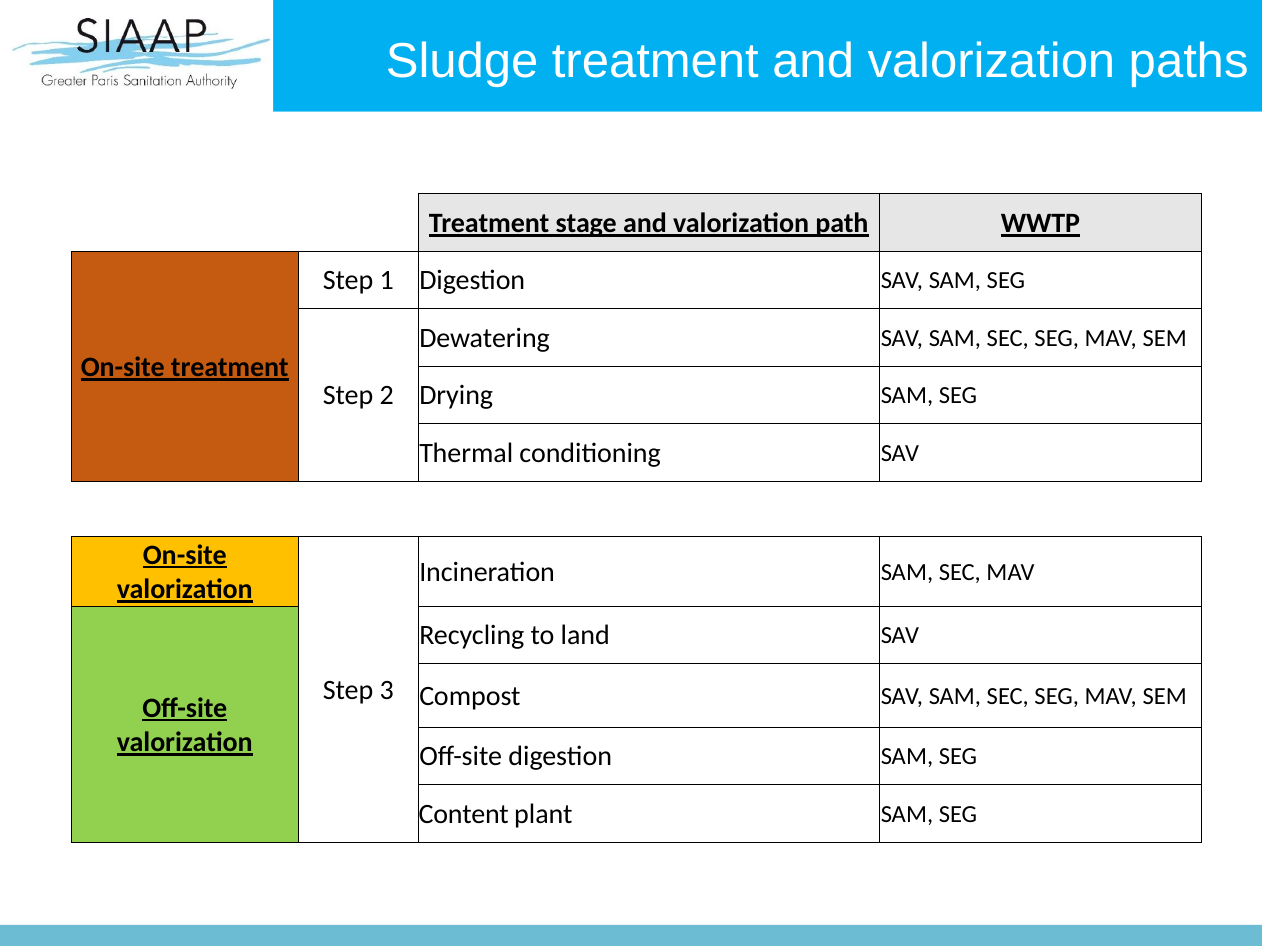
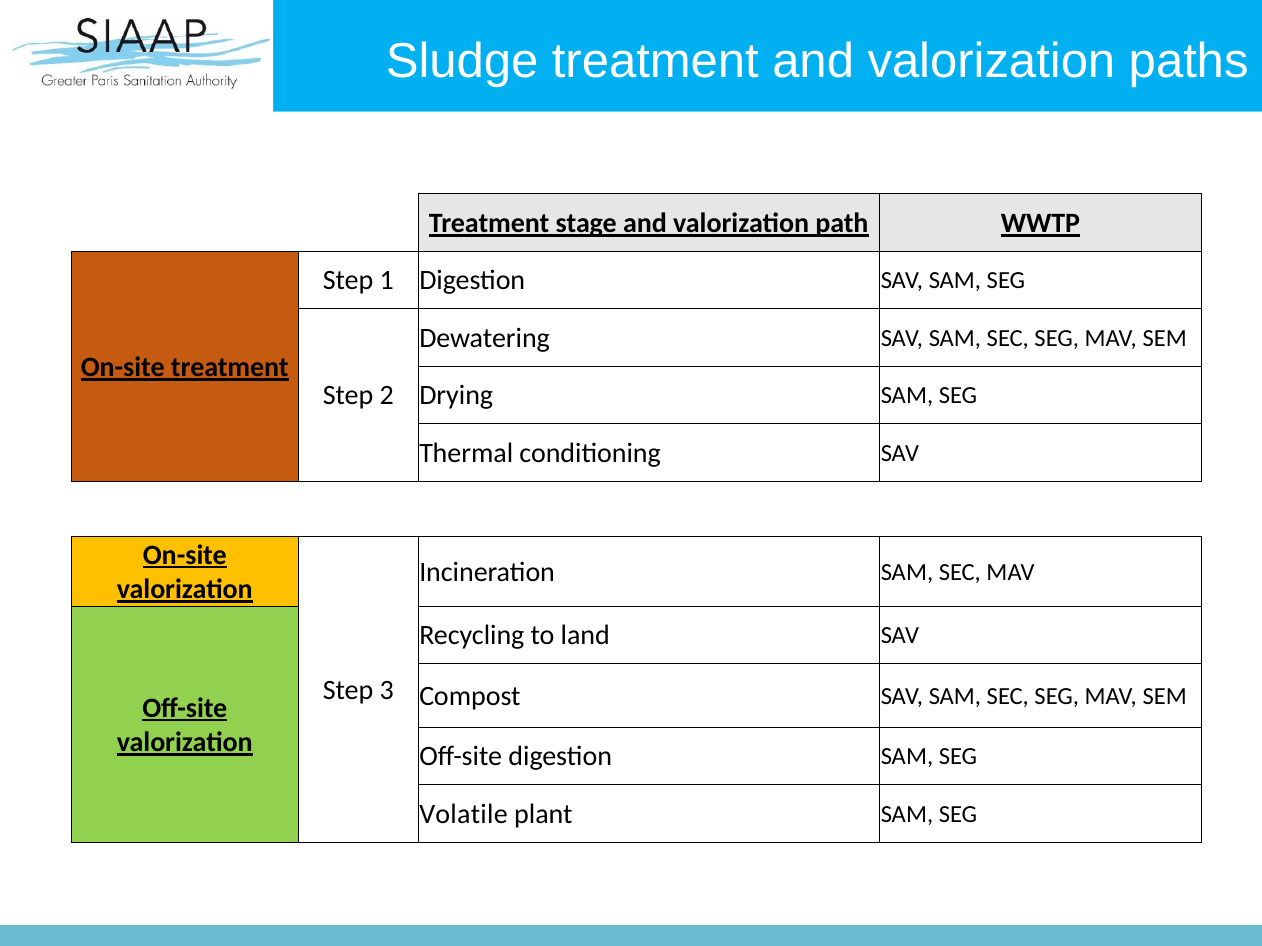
Content: Content -> Volatile (464, 815)
